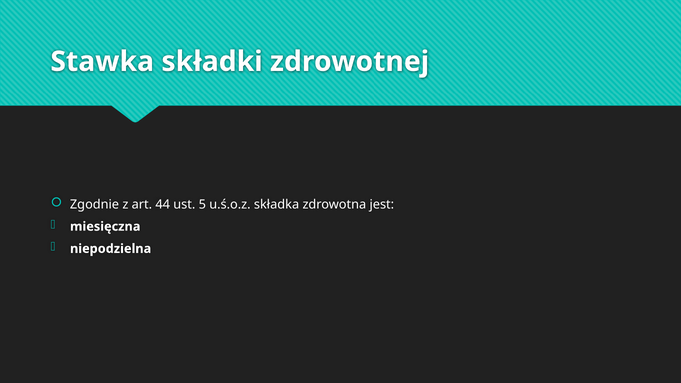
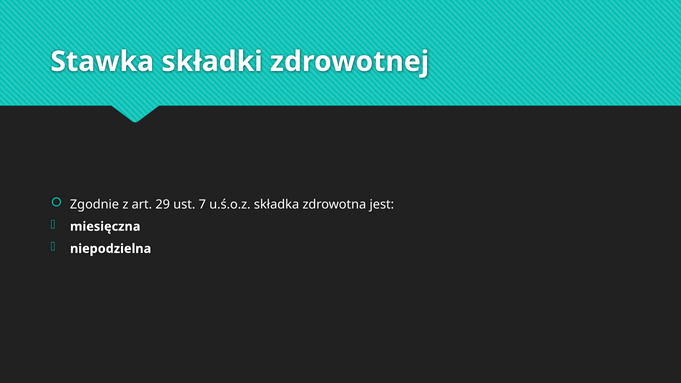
44: 44 -> 29 (163, 204)
5: 5 -> 7 (202, 204)
